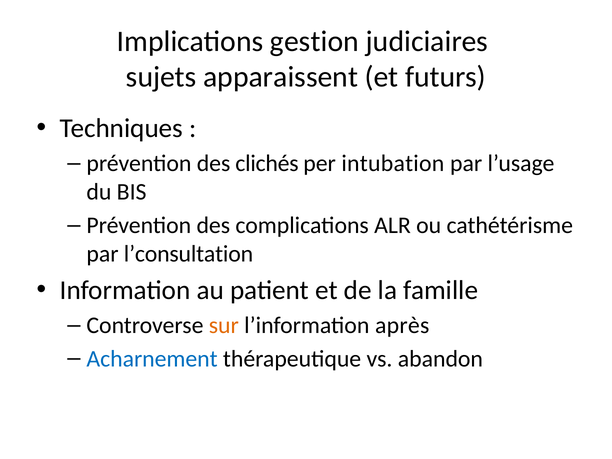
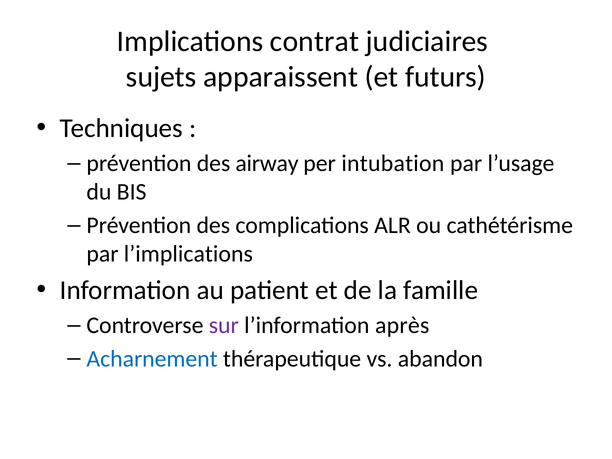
gestion: gestion -> contrat (315, 41)
clichés: clichés -> airway (267, 164)
l’consultation: l’consultation -> l’implications (188, 254)
sur colour: orange -> purple (224, 325)
